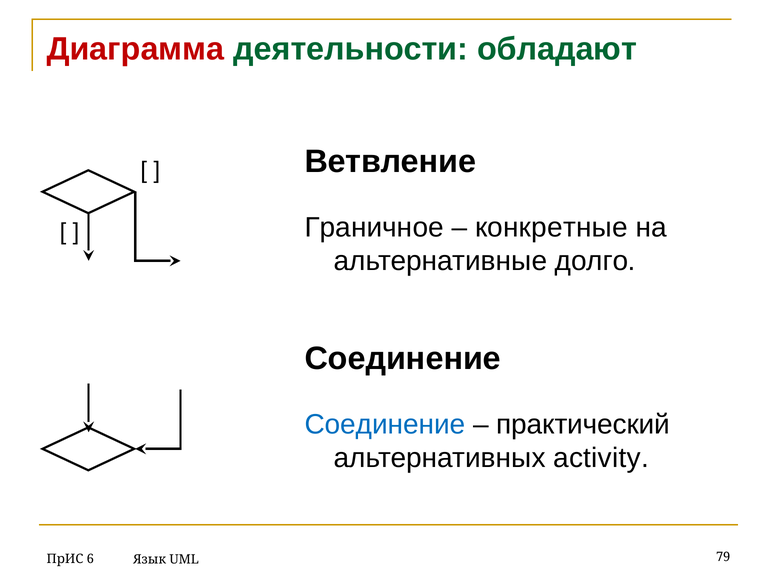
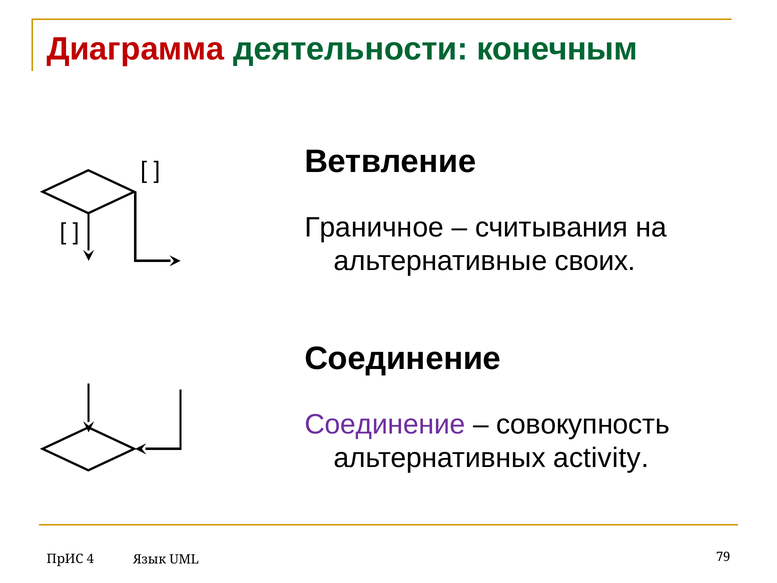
обладают: обладают -> конечным (557, 49)
конкретные: конкретные -> считывания (552, 227)
долго: долго -> своих (595, 261)
Соединение colour: blue -> purple (385, 424)
практический: практический -> совокупность (583, 424)
6: 6 -> 4 (90, 559)
